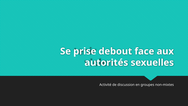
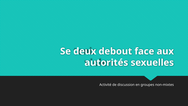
prise: prise -> deux (85, 51)
